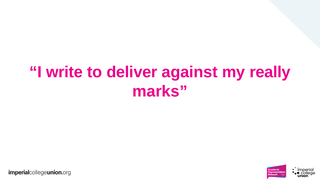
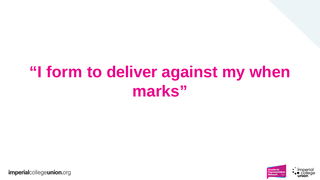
write: write -> form (64, 72)
really: really -> when (270, 72)
